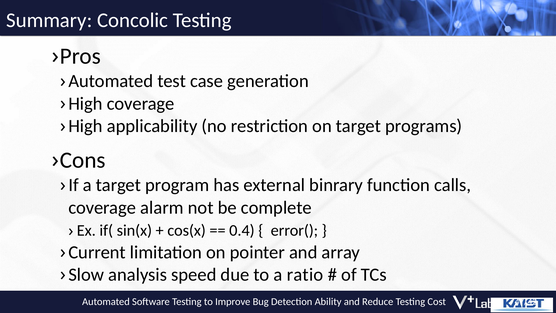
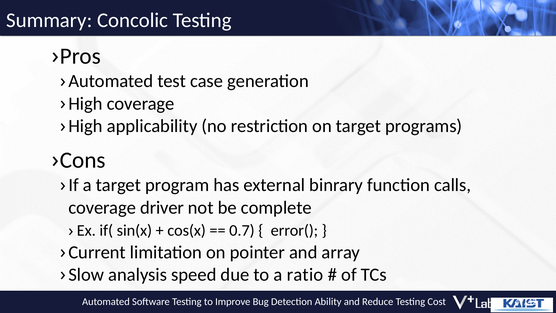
alarm: alarm -> driver (162, 207)
0.4: 0.4 -> 0.7 (242, 230)
